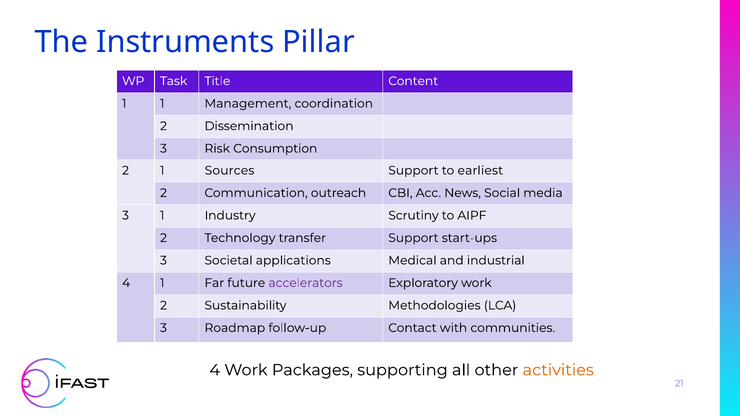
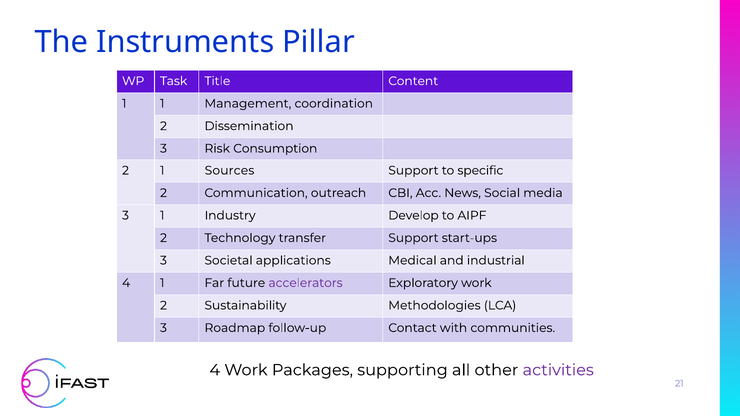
earliest: earliest -> specific (480, 171)
Scrutiny: Scrutiny -> Develop (413, 216)
activities colour: orange -> purple (558, 370)
